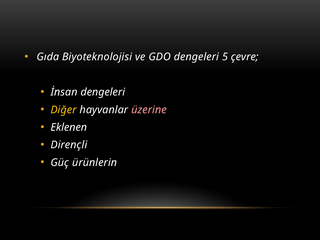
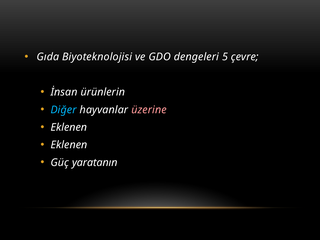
İnsan dengeleri: dengeleri -> ürünlerin (103, 92)
Diğer colour: yellow -> light blue (64, 110)
Dirençli: Dirençli -> Eklenen (69, 145)
ürünlerin: ürünlerin -> yaratanın (95, 163)
